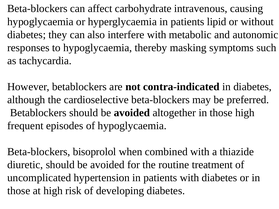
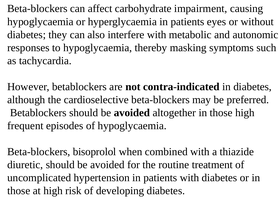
intravenous: intravenous -> impairment (201, 9)
lipid: lipid -> eyes (217, 22)
